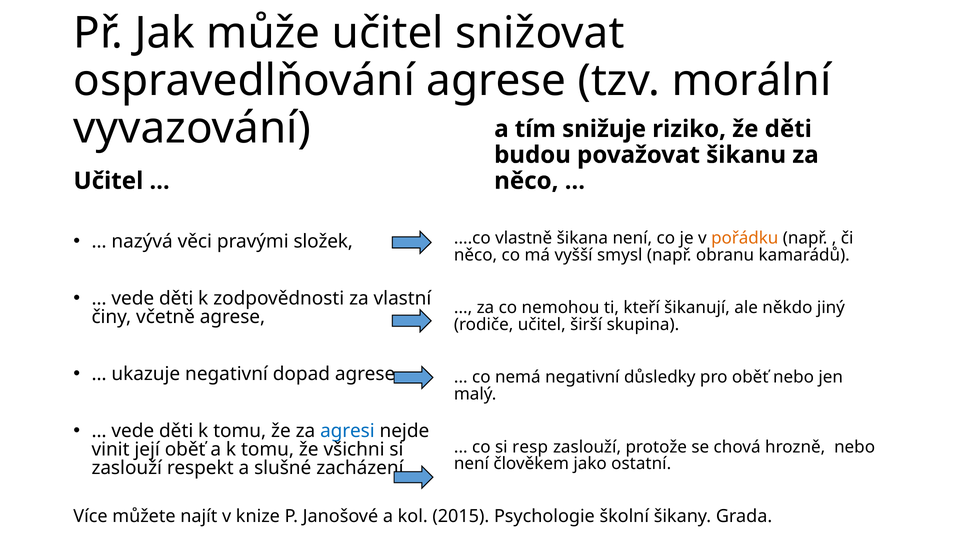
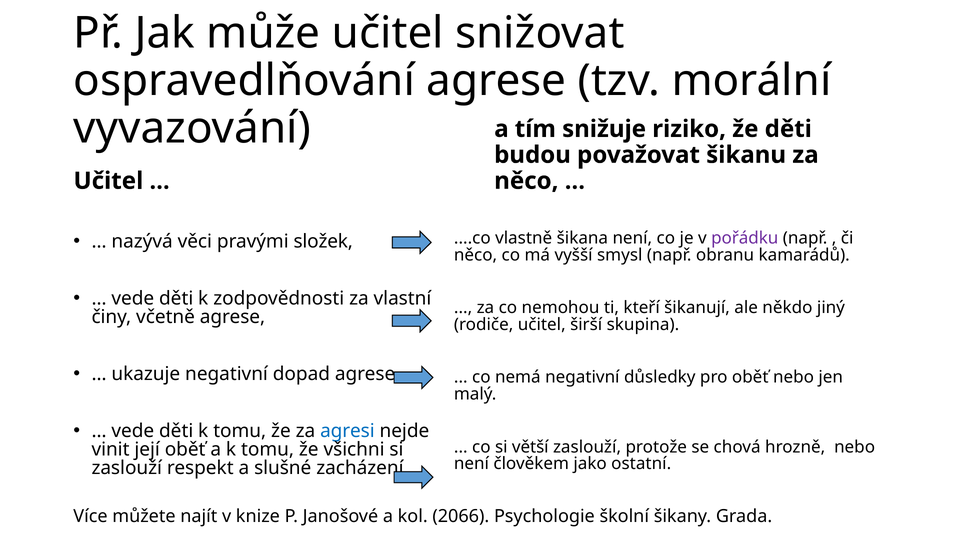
pořádku colour: orange -> purple (745, 238)
resp: resp -> větší (530, 447)
2015: 2015 -> 2066 (461, 516)
